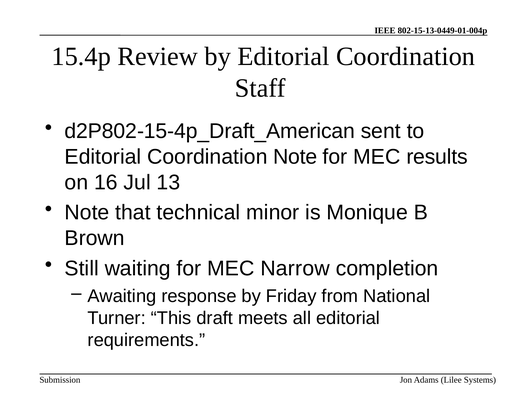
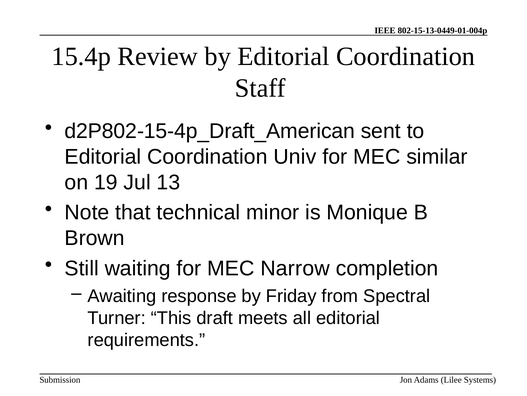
Coordination Note: Note -> Univ (295, 157)
results: results -> similar (437, 157)
16: 16 -> 19 (106, 182)
National: National -> Spectral (397, 295)
